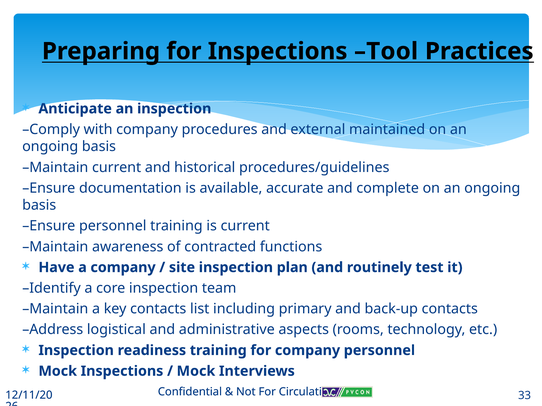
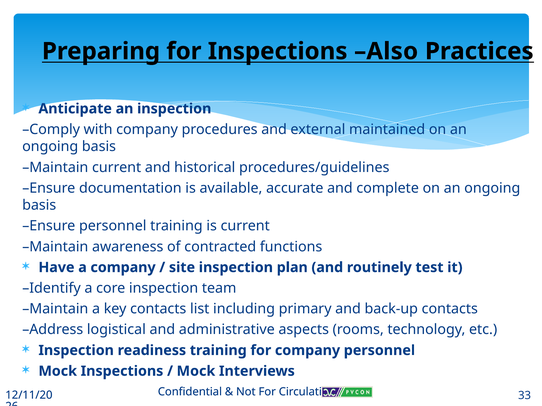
Tool: Tool -> Also (386, 51)
